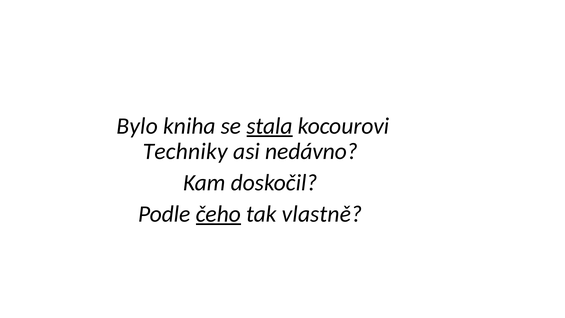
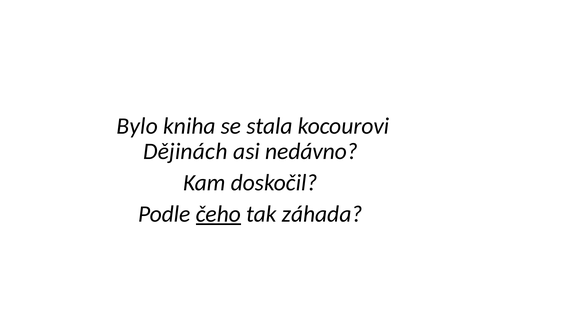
stala underline: present -> none (270, 126)
Techniky: Techniky -> Dějinách (185, 151)
vlastně: vlastně -> záhada (322, 214)
